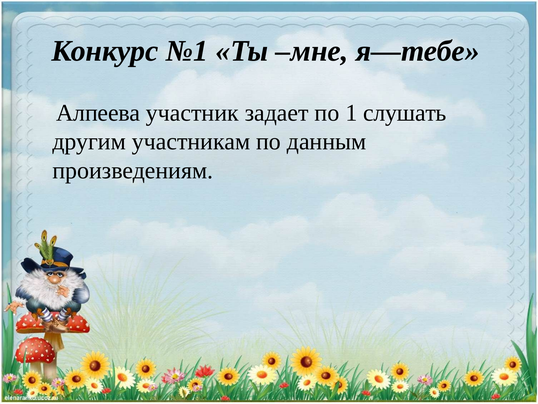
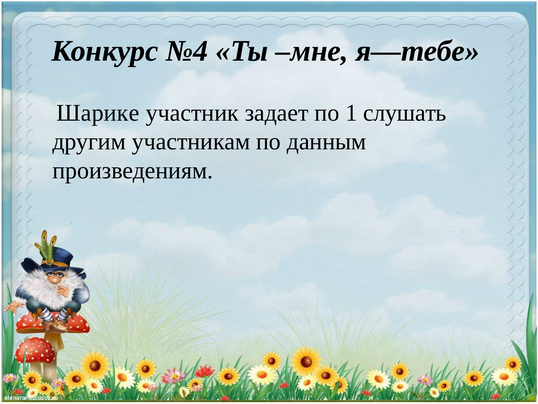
№1: №1 -> №4 (187, 51)
Алпеева: Алпеева -> Шарике (98, 113)
